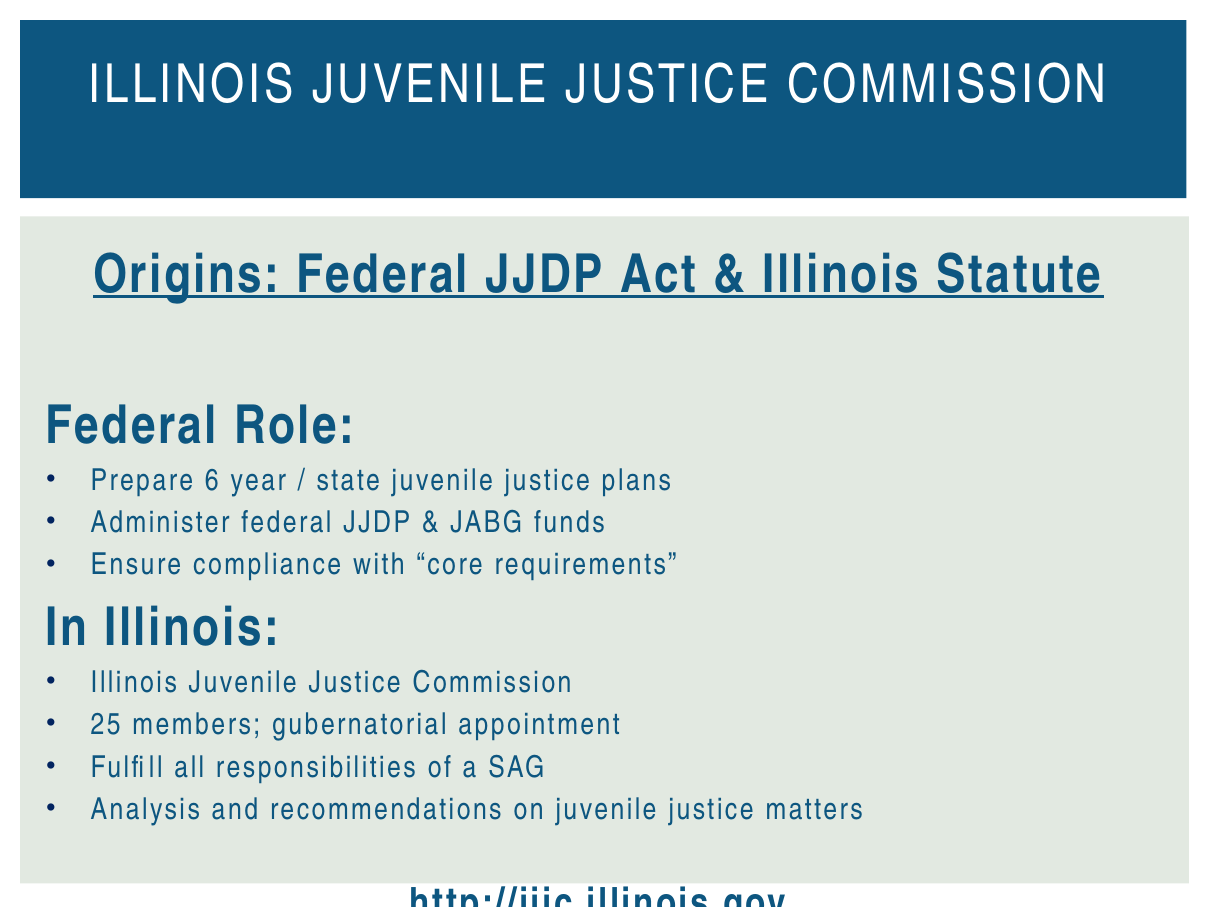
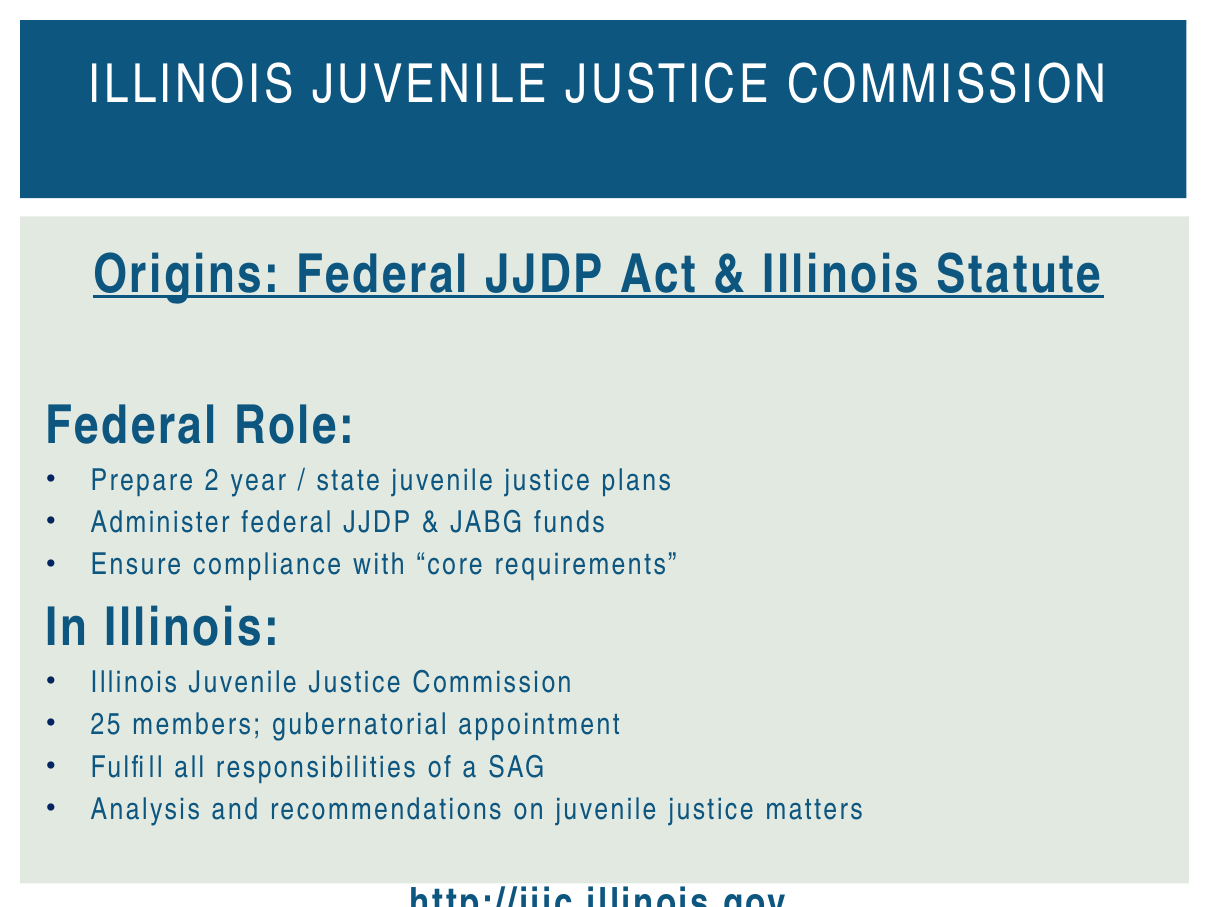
6: 6 -> 2 (212, 481)
